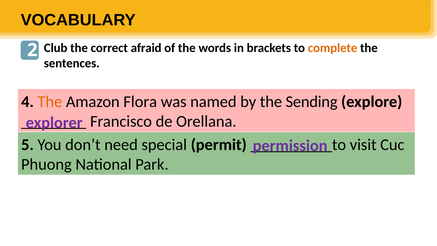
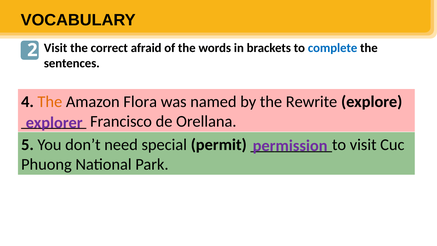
Club: Club -> Visit (56, 48)
complete colour: orange -> blue (333, 48)
Sending: Sending -> Rewrite (312, 102)
